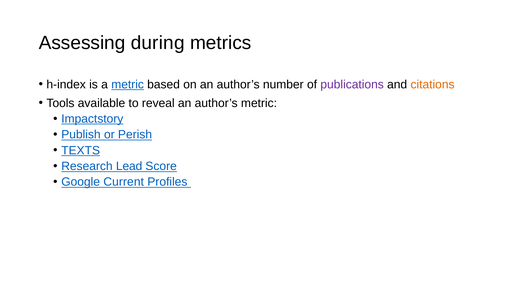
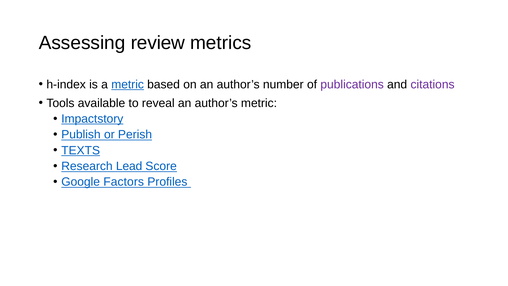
during: during -> review (158, 43)
citations colour: orange -> purple (433, 84)
Current: Current -> Factors (124, 182)
